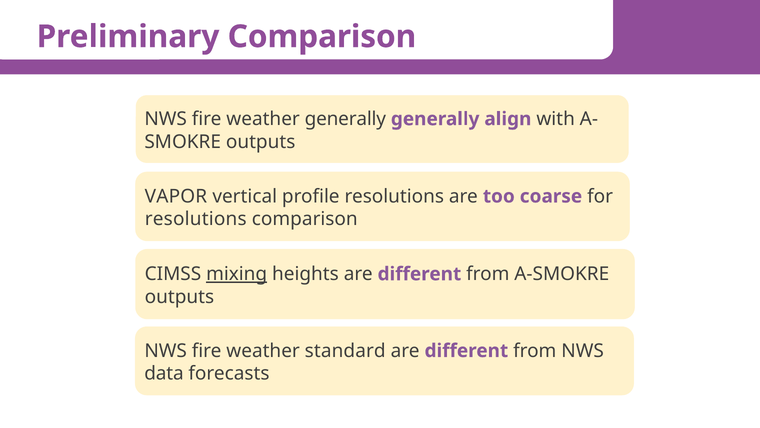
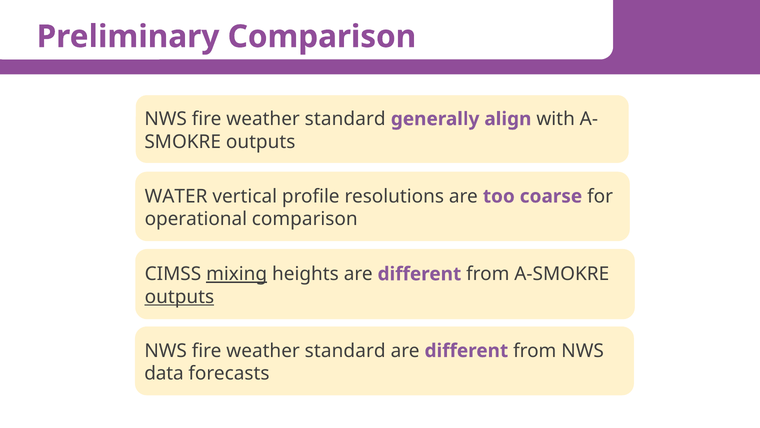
generally: generally -> standard (345, 119)
VAPOR: VAPOR -> WATER (176, 196)
resolutions: resolutions -> operational (196, 219)
outputs underline: none -> present (179, 296)
